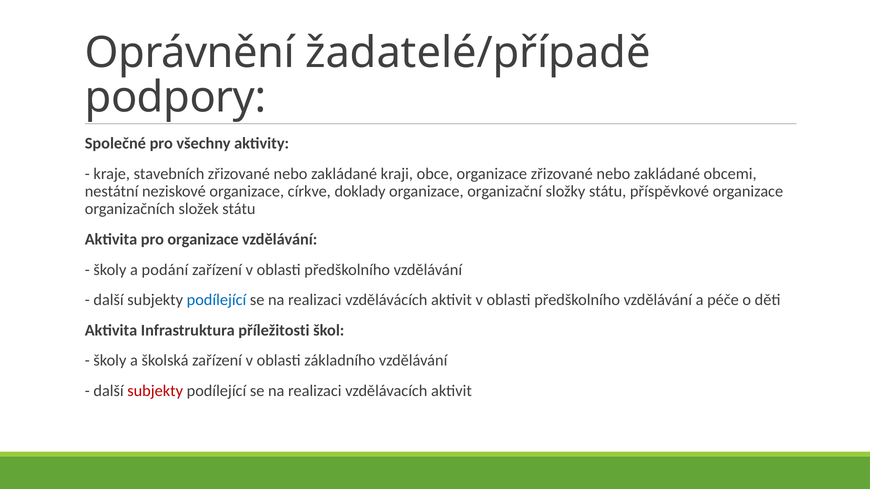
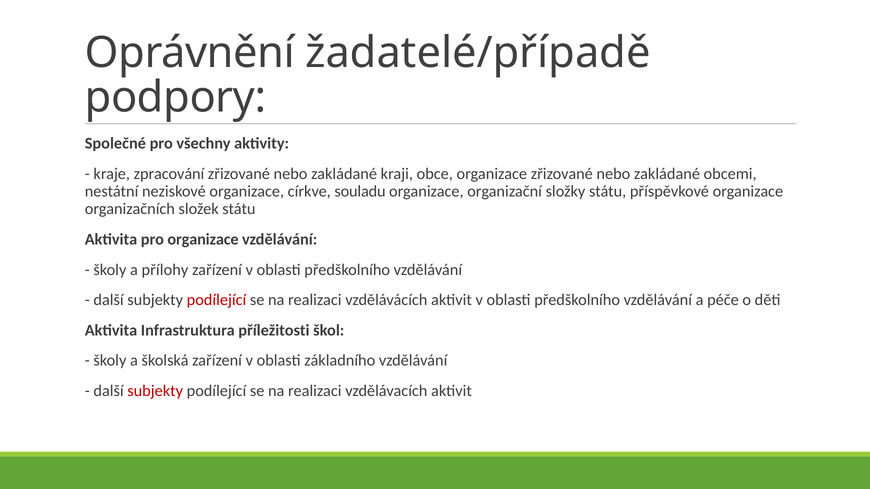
stavebních: stavebních -> zpracování (169, 174)
doklady: doklady -> souladu (360, 192)
podání: podání -> přílohy (165, 270)
podílející colour: blue -> red (216, 300)
